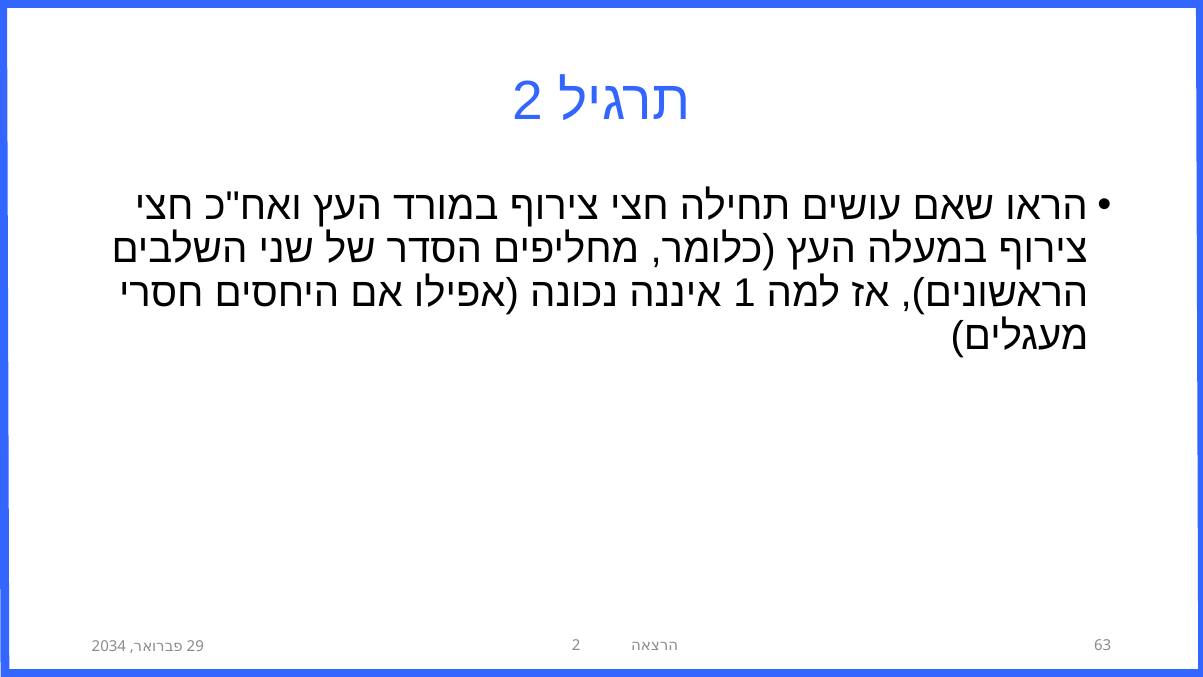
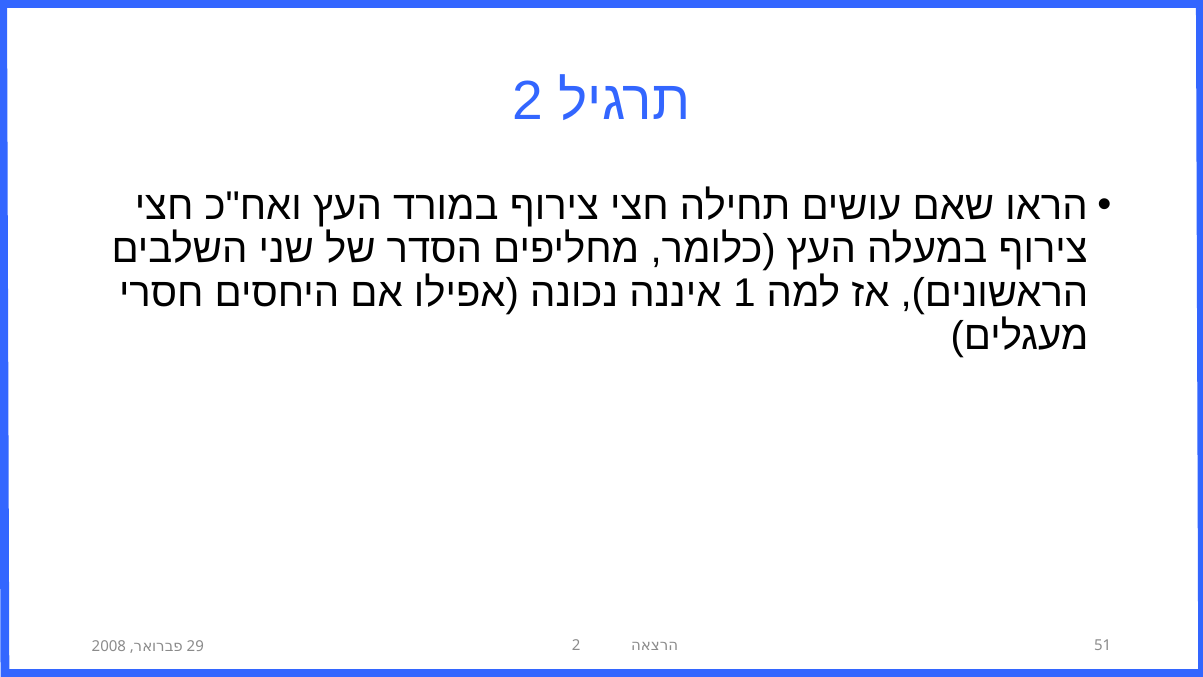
63: 63 -> 51 (1103, 645)
2034: 2034 -> 2008 (109, 646)
